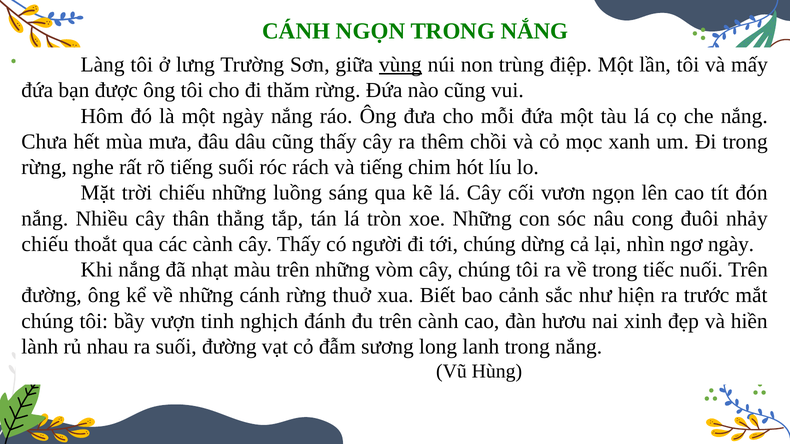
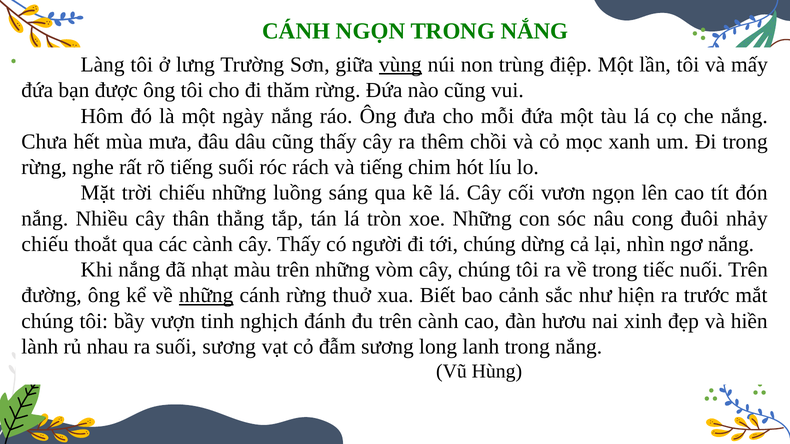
ngơ ngày: ngày -> nắng (731, 244)
những underline: none -> present (206, 296)
suối đường: đường -> sương (229, 347)
